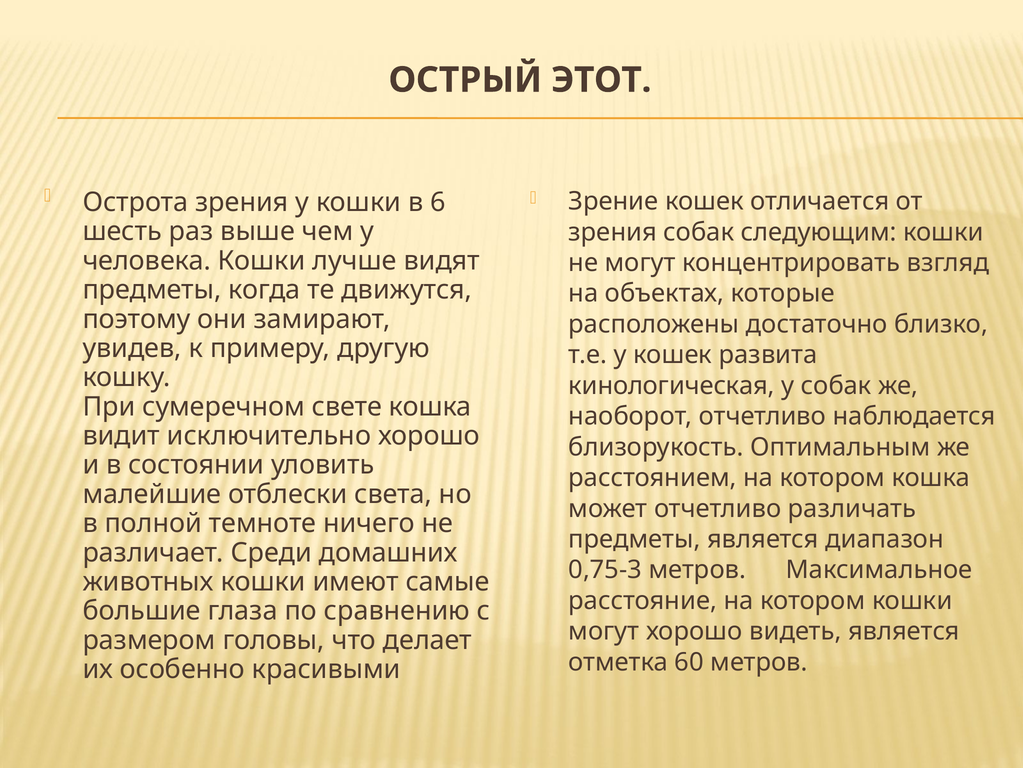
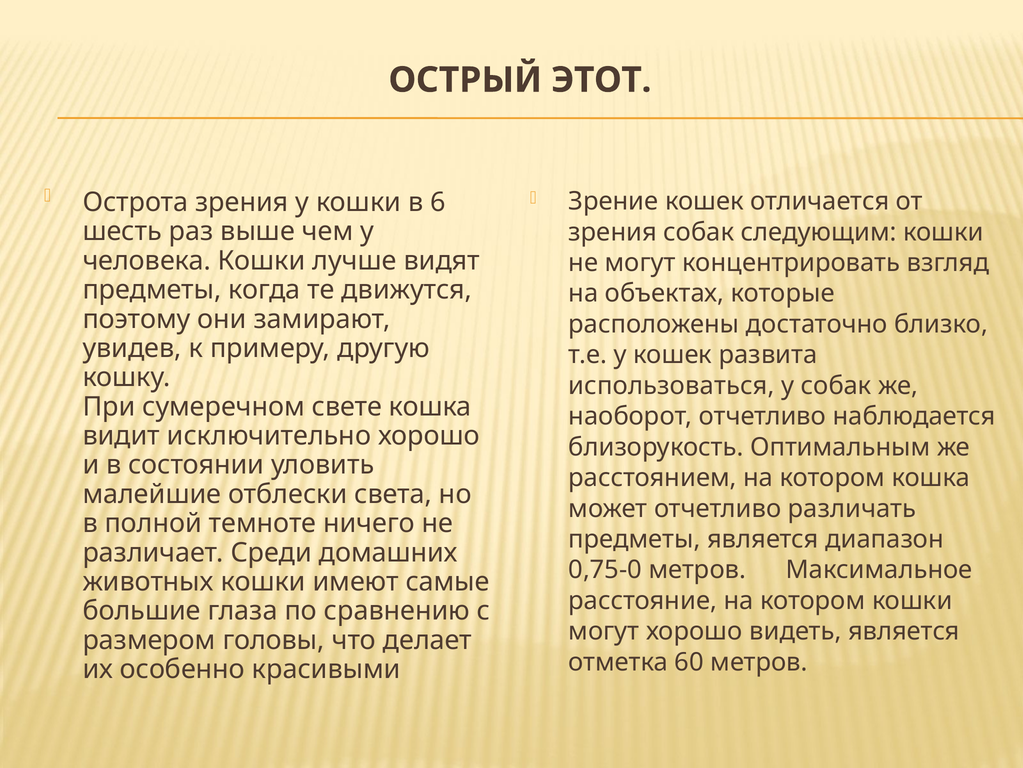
кинологическая: кинологическая -> использоваться (672, 385)
0,75-3: 0,75-3 -> 0,75-0 (605, 569)
